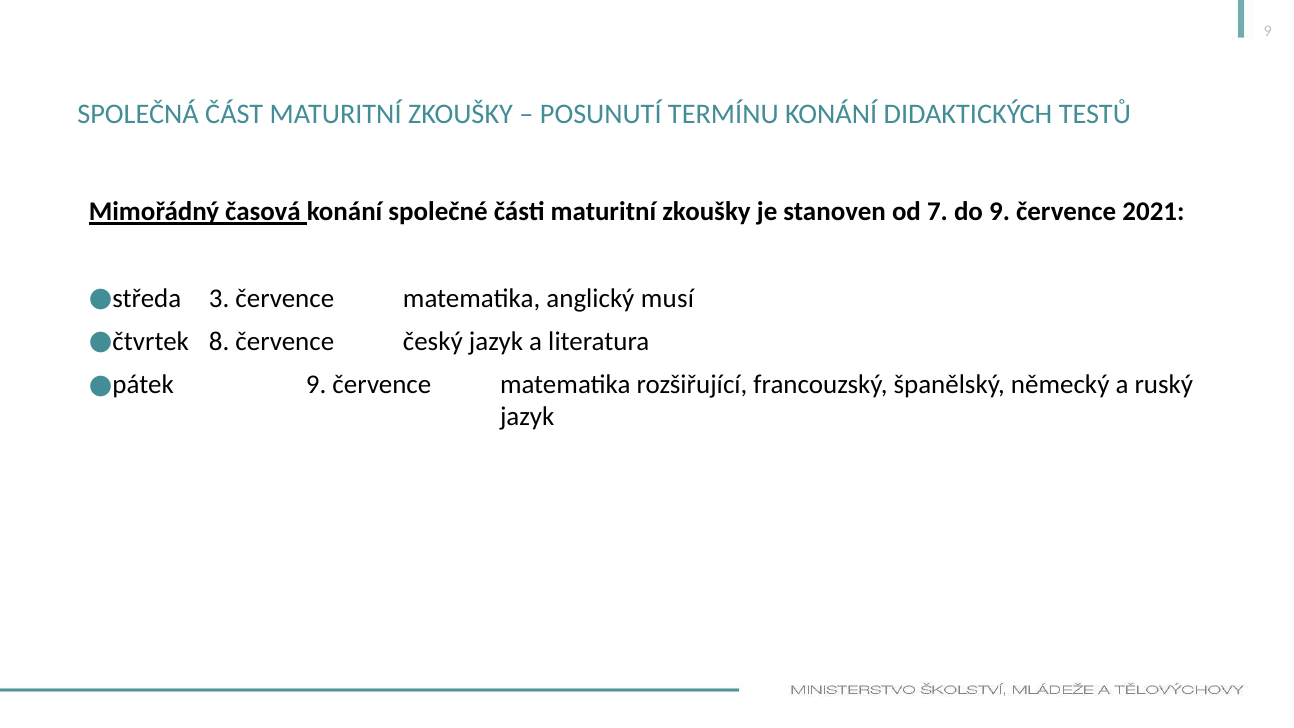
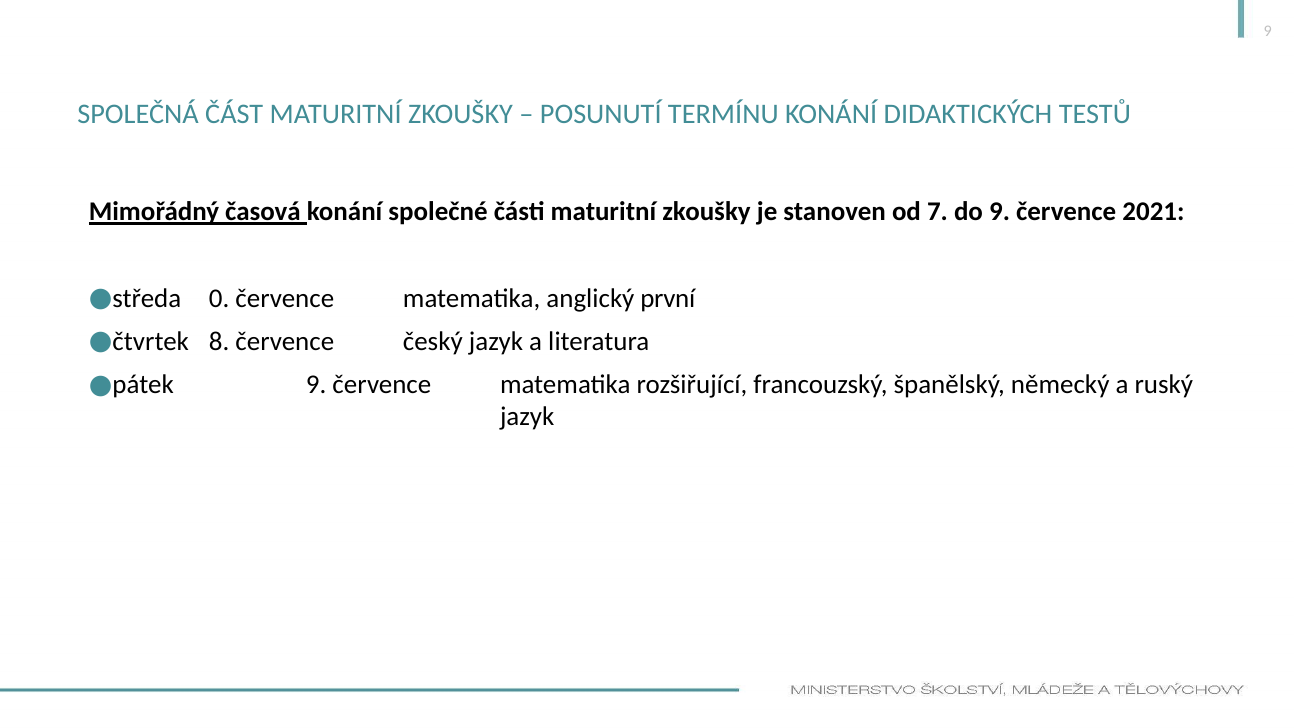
3: 3 -> 0 (219, 298)
musí: musí -> první (668, 298)
